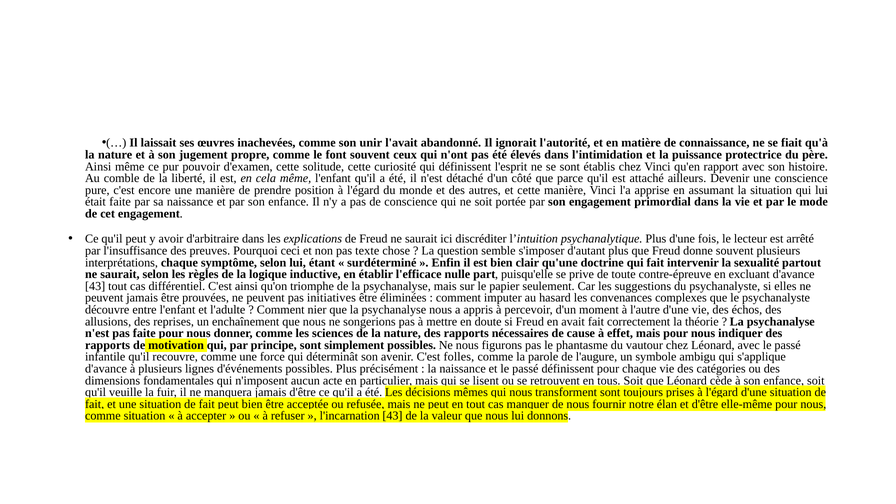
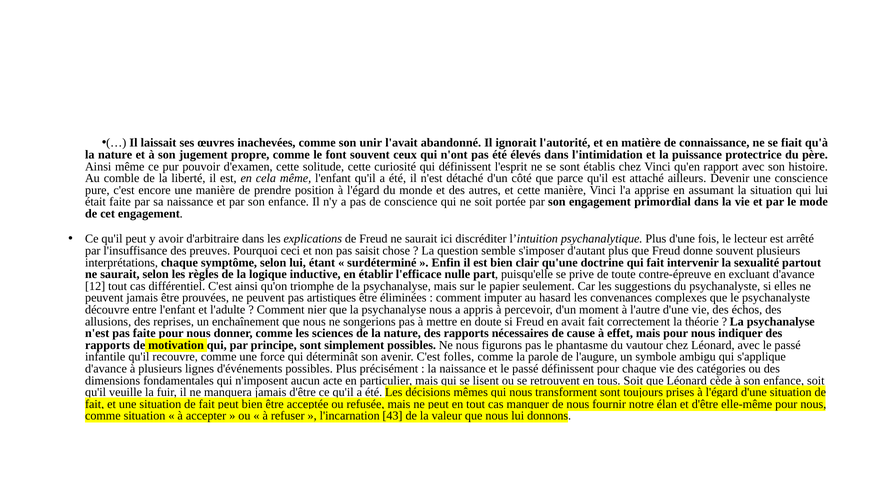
texte: texte -> saisit (367, 251)
43: 43 -> 12 (95, 286)
initiatives: initiatives -> artistiques (331, 298)
